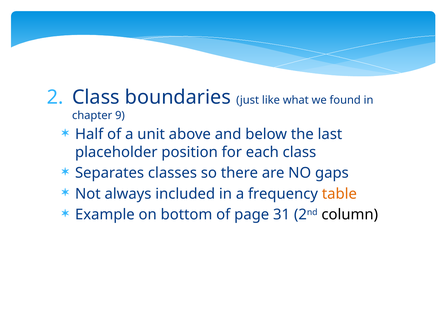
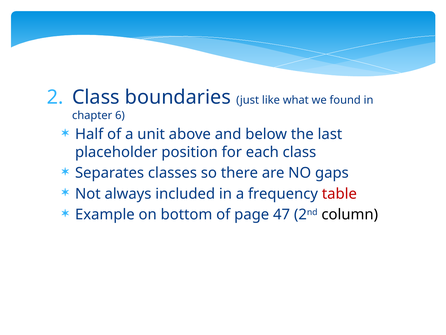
9: 9 -> 6 (120, 115)
table colour: orange -> red (339, 194)
31: 31 -> 47 (282, 214)
